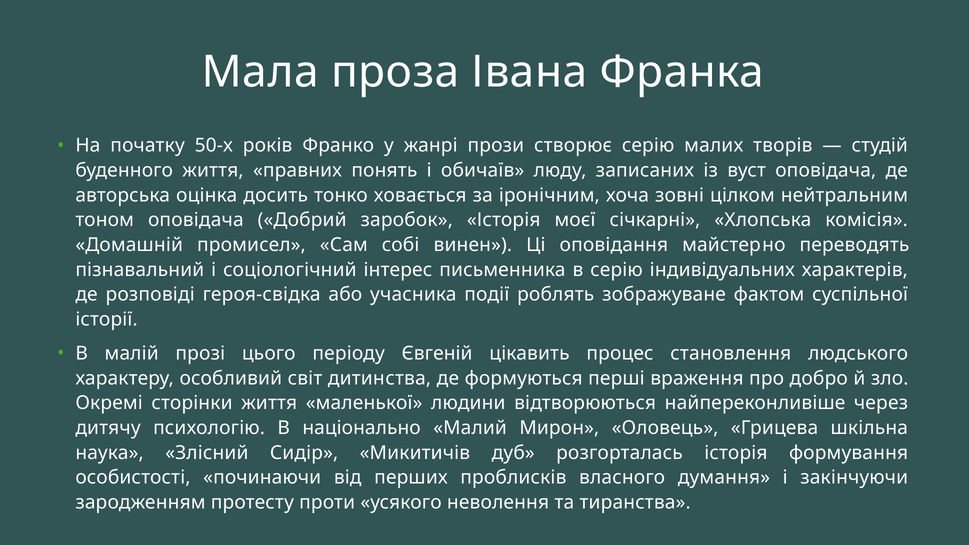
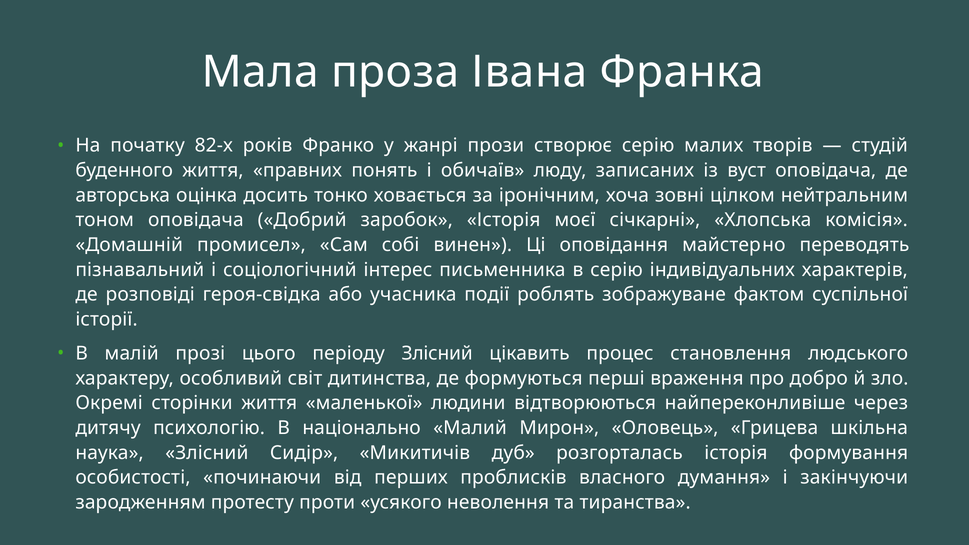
50-х: 50-х -> 82-х (214, 146)
періоду Євгеній: Євгеній -> Злісний (437, 353)
